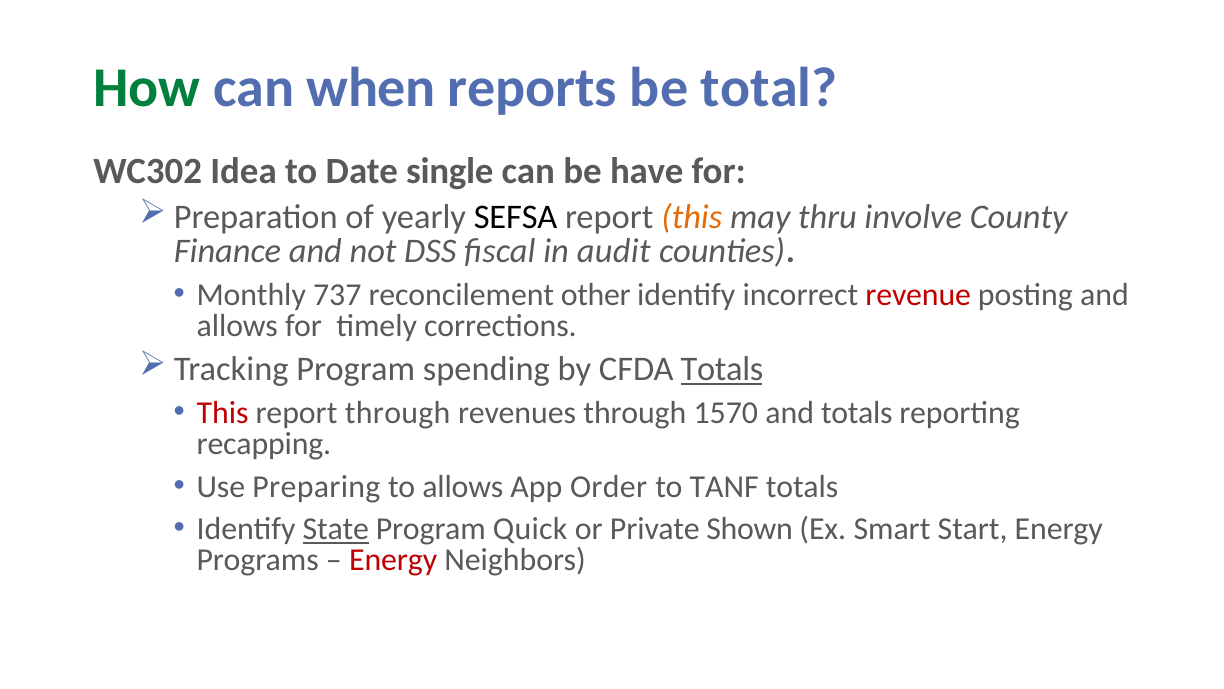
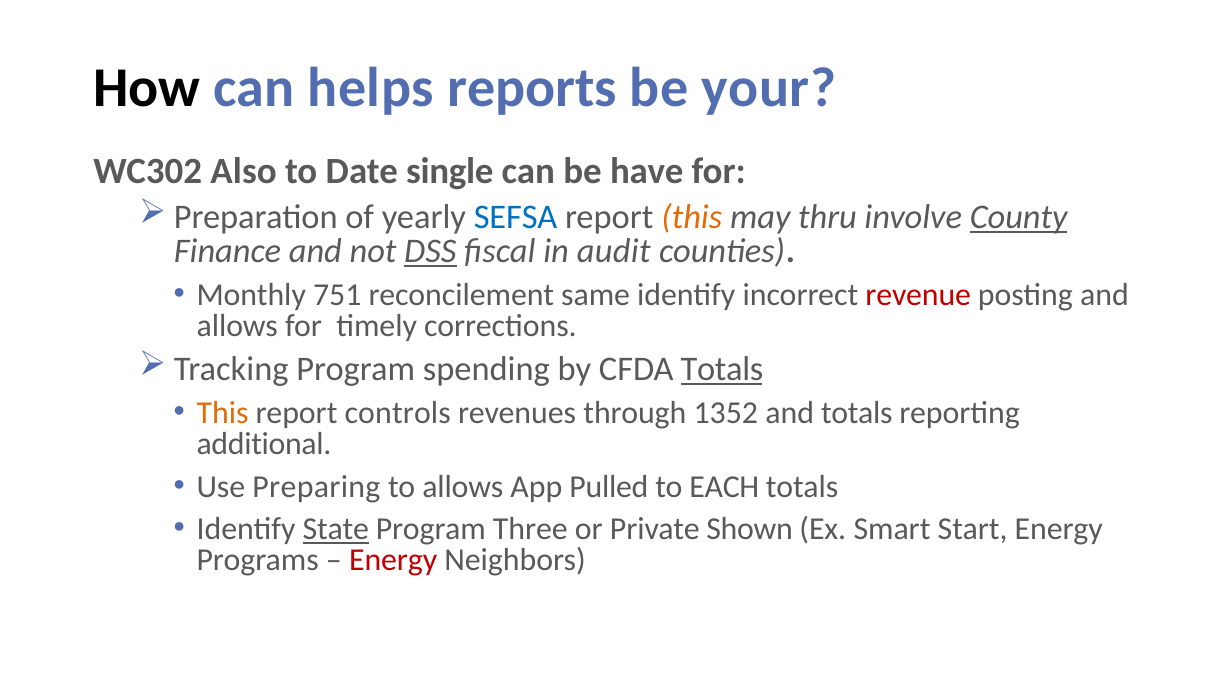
How colour: green -> black (147, 88)
when: when -> helps (371, 88)
total: total -> your (769, 88)
Idea: Idea -> Also (244, 171)
SEFSA colour: black -> blue (516, 217)
County underline: none -> present (1019, 217)
DSS underline: none -> present (430, 251)
737: 737 -> 751 (337, 295)
other: other -> same (596, 295)
This colour: red -> orange (223, 413)
report through: through -> controls (398, 413)
1570: 1570 -> 1352 (726, 413)
recapping: recapping -> additional (264, 444)
Order: Order -> Pulled (609, 486)
TANF: TANF -> EACH (724, 486)
Quick: Quick -> Three (530, 529)
